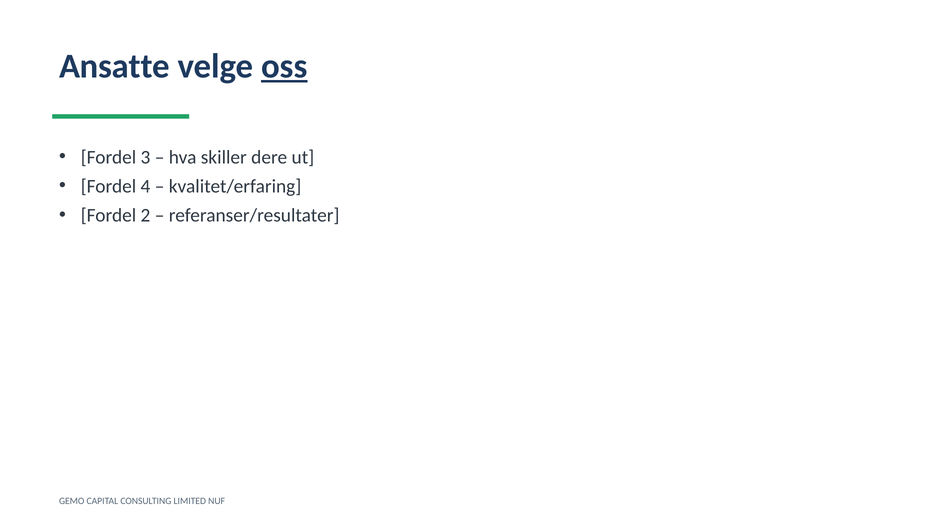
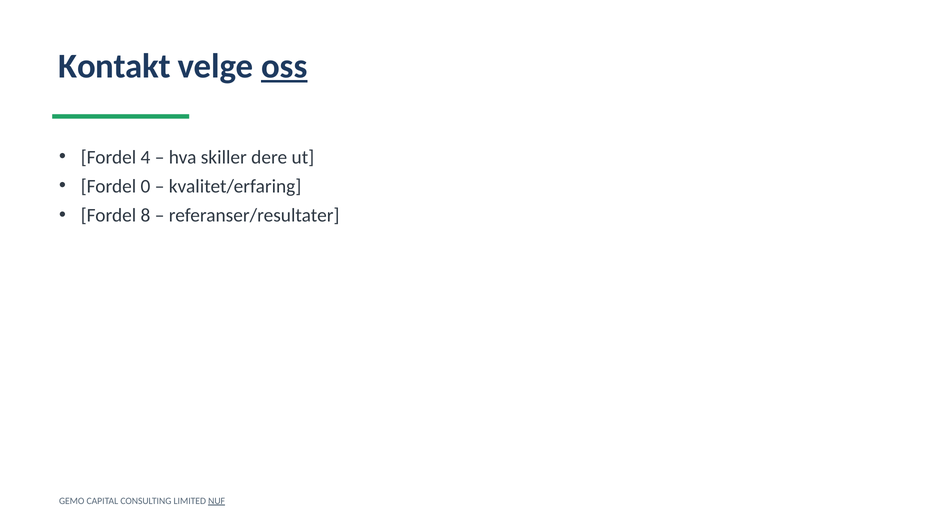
Ansatte: Ansatte -> Kontakt (115, 66)
3: 3 -> 4 (146, 157)
4: 4 -> 0 (146, 186)
2: 2 -> 8 (146, 215)
NUF underline: none -> present (217, 501)
